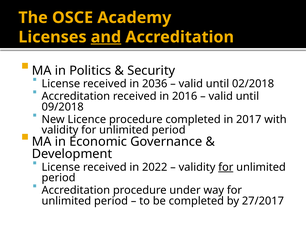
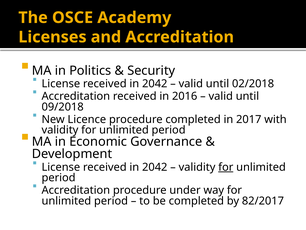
and underline: present -> none (106, 37)
2036: 2036 -> 2042 (155, 84)
2022: 2022 -> 2042 (155, 167)
27/2017: 27/2017 -> 82/2017 (263, 200)
